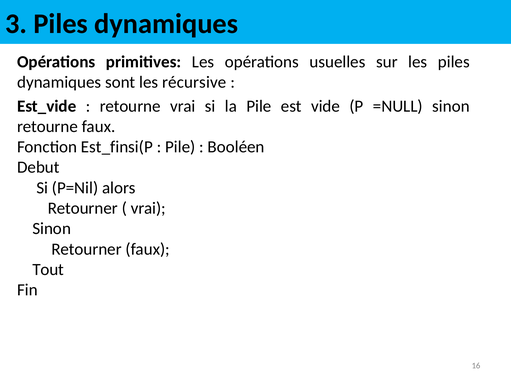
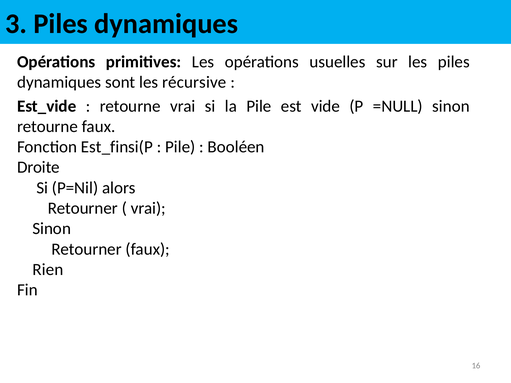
Debut: Debut -> Droite (38, 167)
Tout: Tout -> Rien (48, 270)
